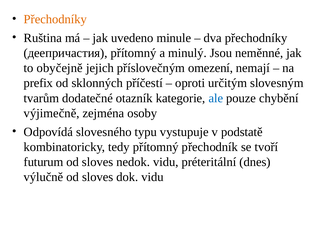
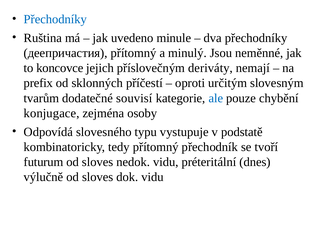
Přechodníky colour: orange -> blue (55, 19)
obyčejně: obyčejně -> koncovce (60, 68)
omezení: omezení -> deriváty (210, 68)
otazník: otazník -> souvisí (134, 98)
výjimečně: výjimečně -> konjugace (52, 113)
